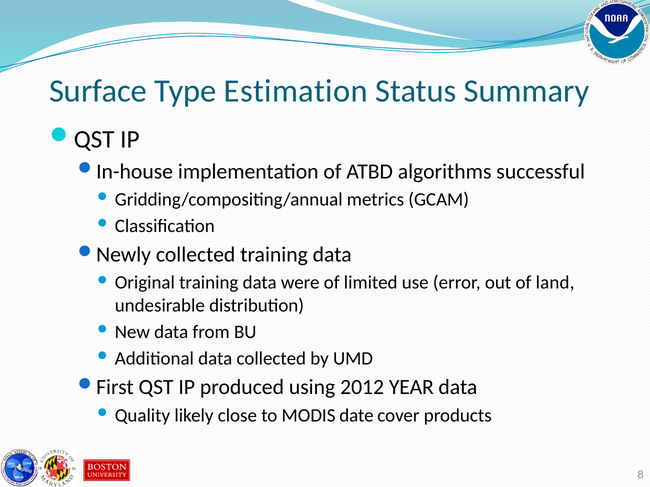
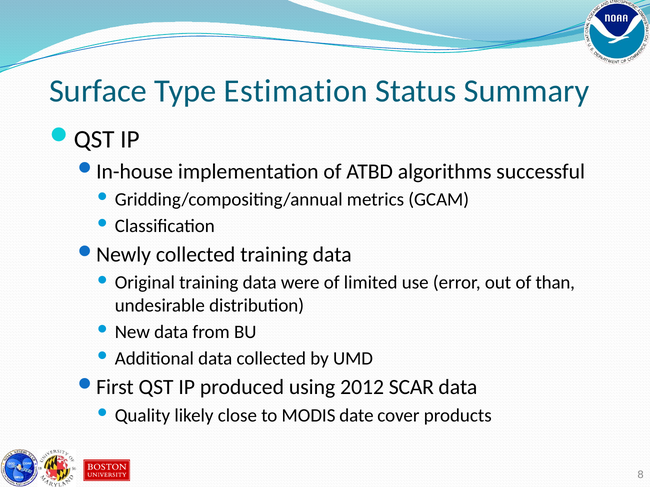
land: land -> than (555, 283)
YEAR: YEAR -> SCAR (411, 388)
